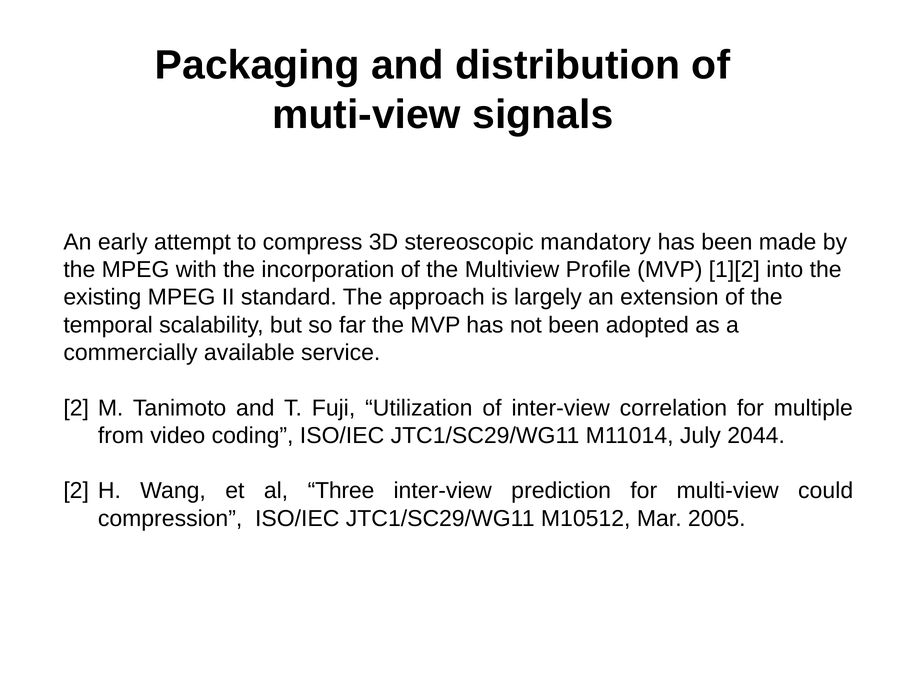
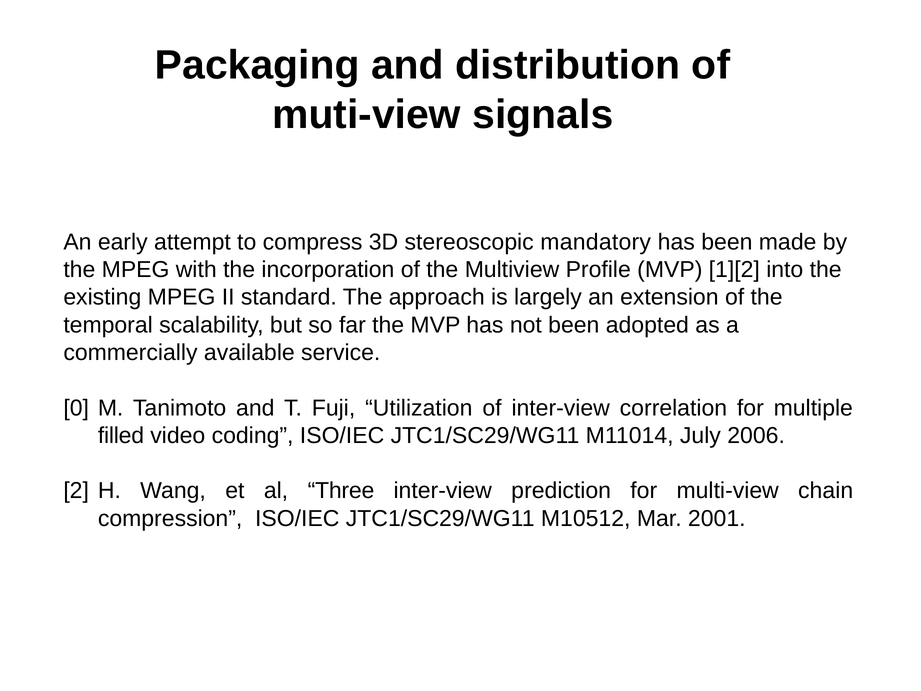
2: 2 -> 0 (76, 408)
from: from -> filled (121, 435)
2044: 2044 -> 2006 (756, 435)
could: could -> chain (826, 491)
2005: 2005 -> 2001 (717, 518)
